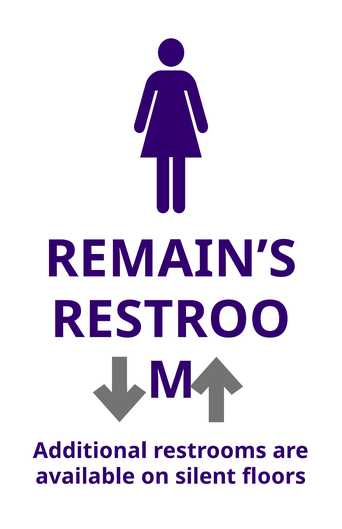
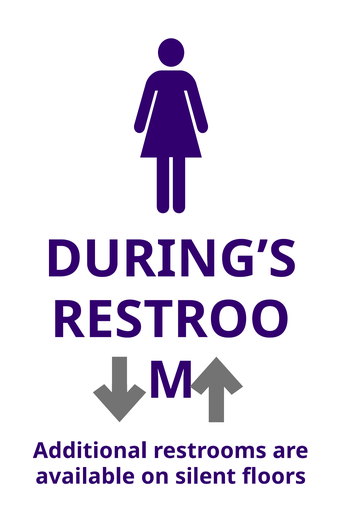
REMAIN’S: REMAIN’S -> DURING’S (171, 259)
